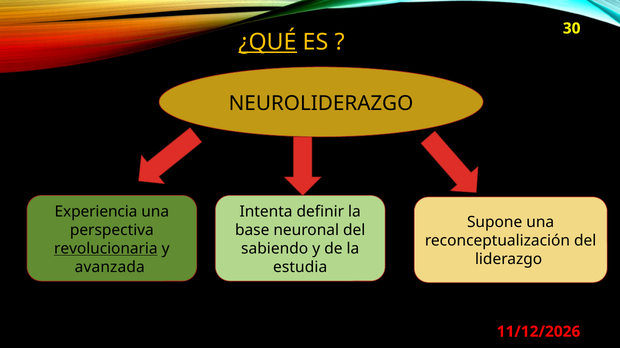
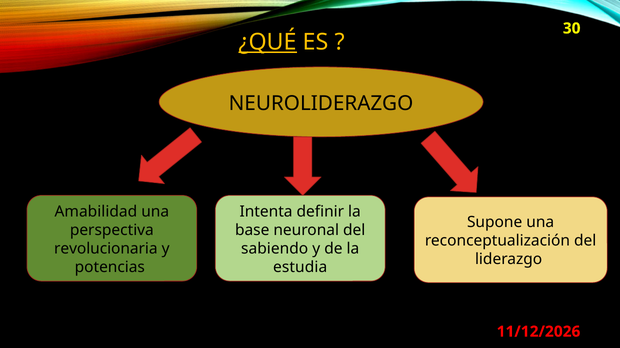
Experiencia: Experiencia -> Amabilidad (96, 212)
revolucionaria underline: present -> none (106, 249)
avanzada: avanzada -> potencias (110, 268)
